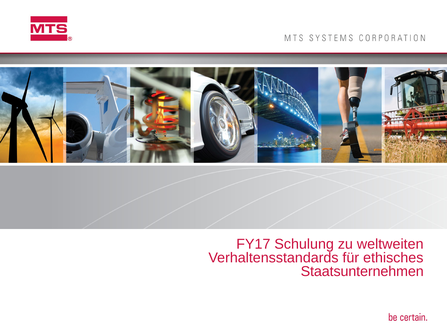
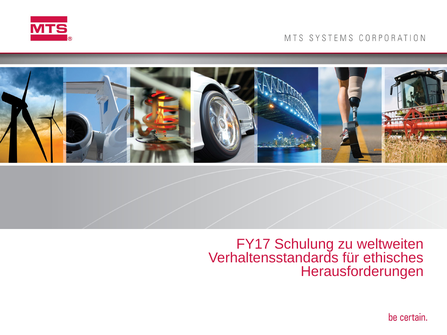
Staatsunternehmen: Staatsunternehmen -> Herausforderungen (362, 272)
